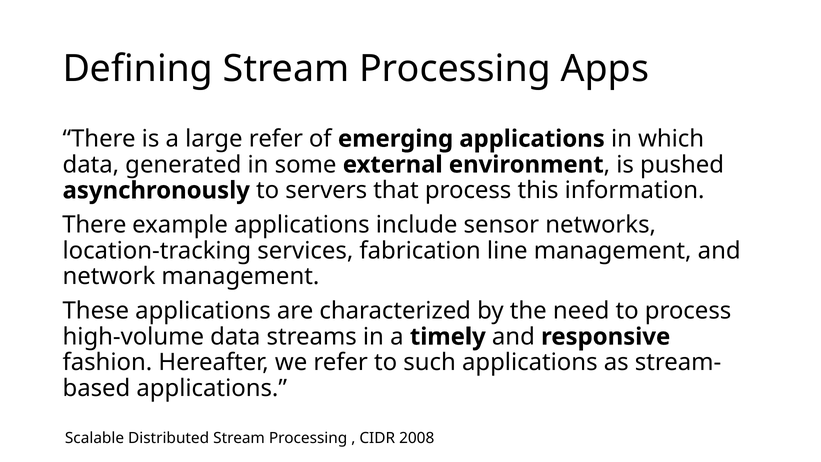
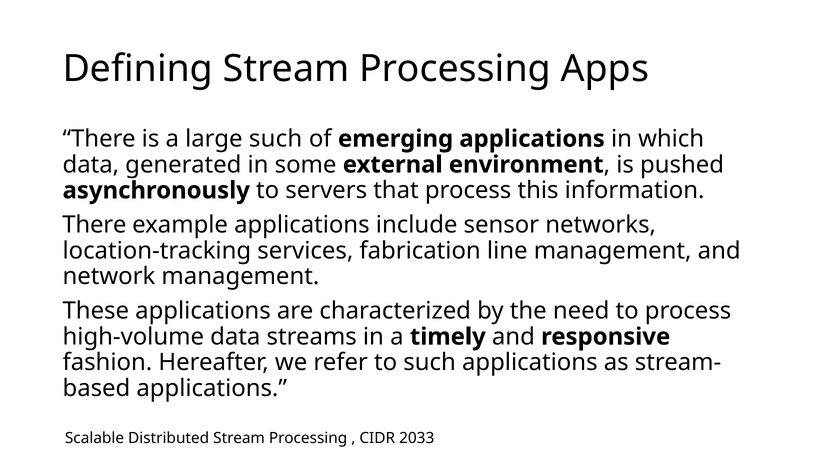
large refer: refer -> such (276, 139)
2008: 2008 -> 2033 (417, 438)
